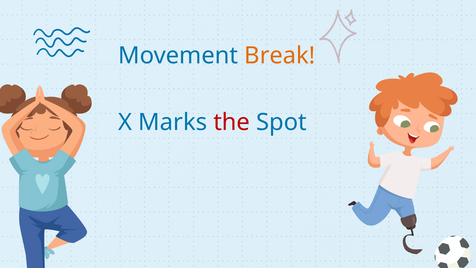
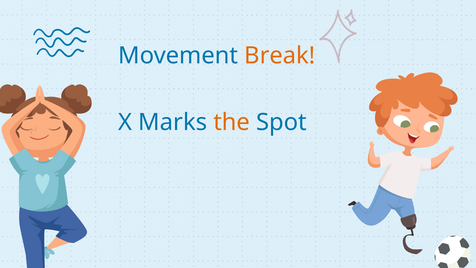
the colour: red -> orange (232, 122)
